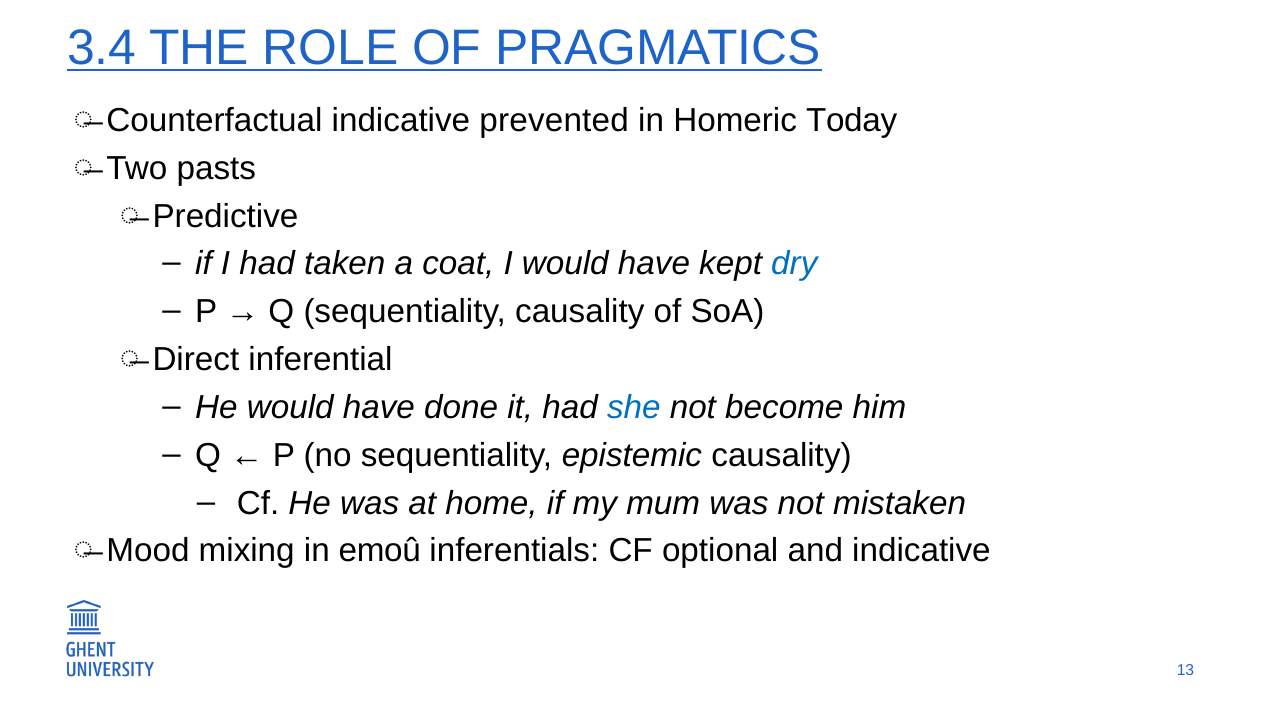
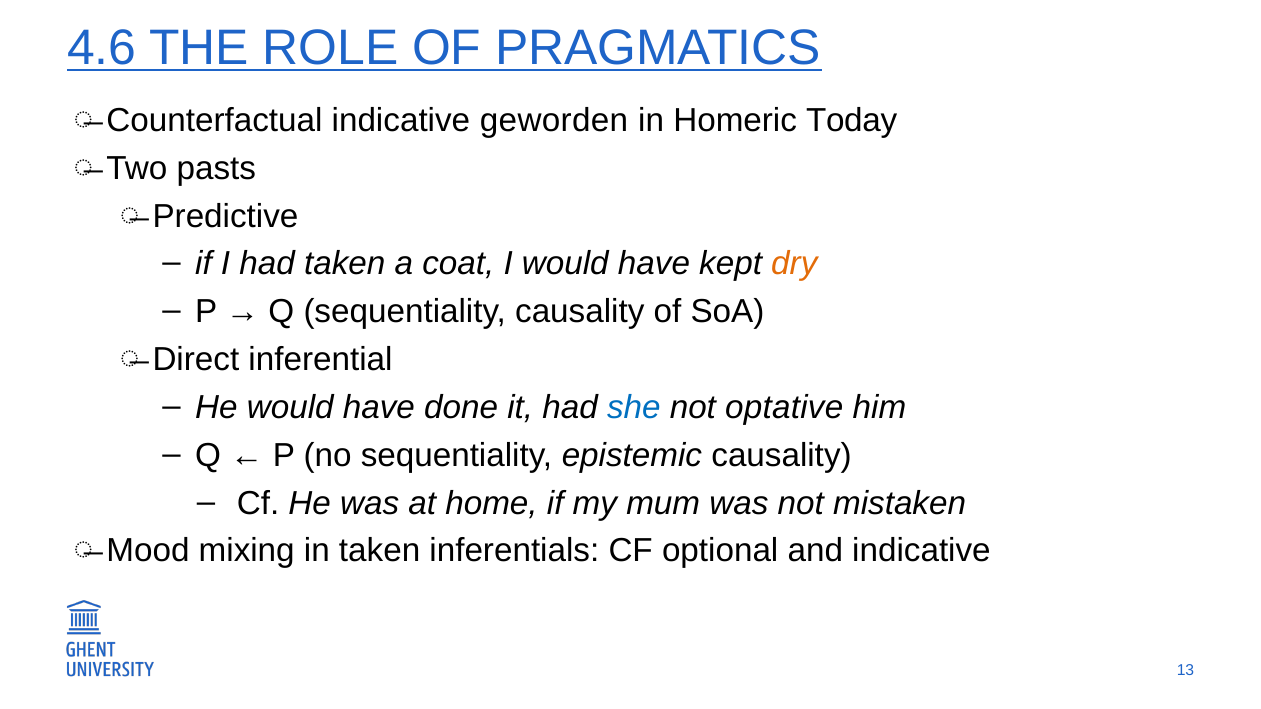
3.4: 3.4 -> 4.6 (102, 48)
prevented: prevented -> geworden (554, 120)
dry colour: blue -> orange (794, 264)
become: become -> optative (784, 408)
in emoû: emoû -> taken (380, 551)
